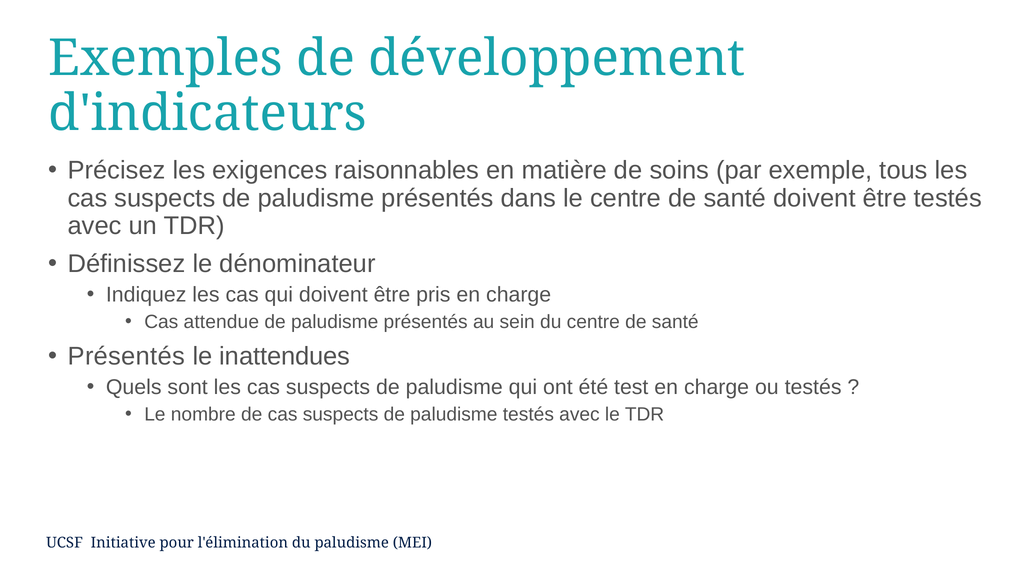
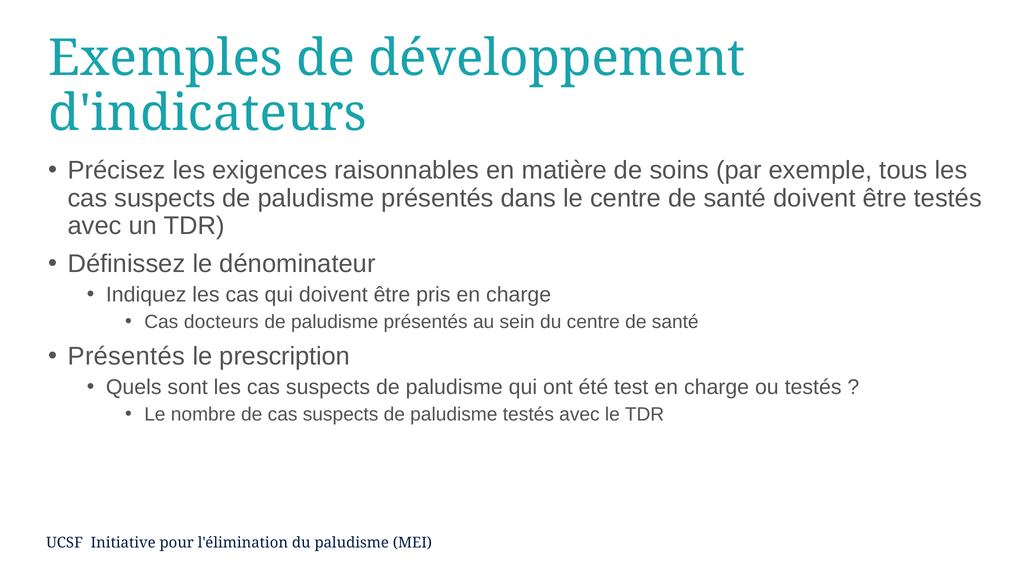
attendue: attendue -> docteurs (221, 322)
inattendues: inattendues -> prescription (285, 356)
